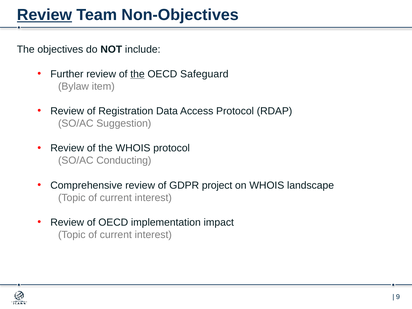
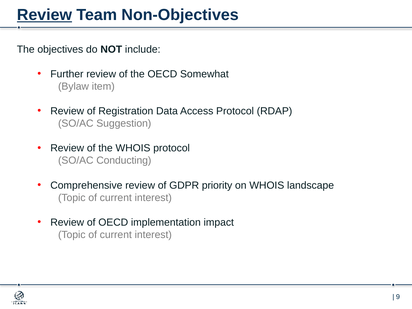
the underline: present -> none (138, 74)
Safeguard: Safeguard -> Somewhat (204, 74)
project: project -> priority (217, 185)
